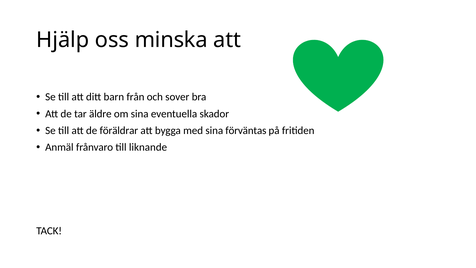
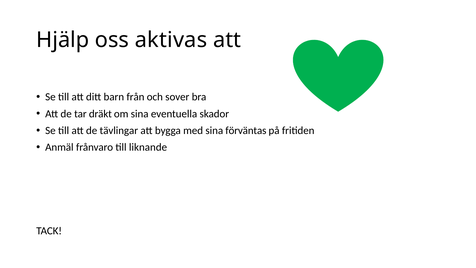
minska: minska -> aktivas (171, 40)
äldre: äldre -> dräkt (100, 114)
föräldrar: föräldrar -> tävlingar (119, 130)
